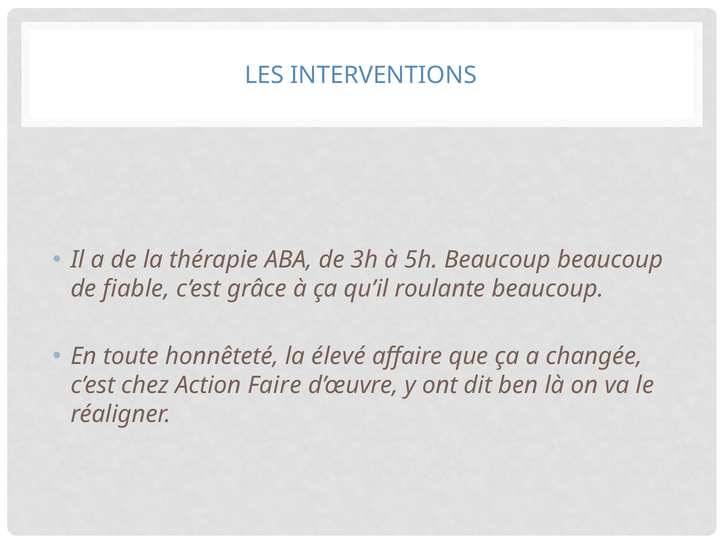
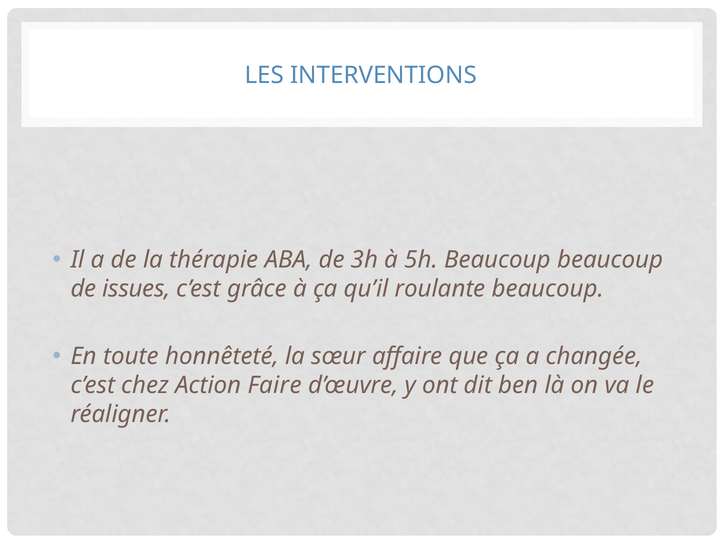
fiable: fiable -> issues (136, 289)
élevé: élevé -> sœur (339, 356)
